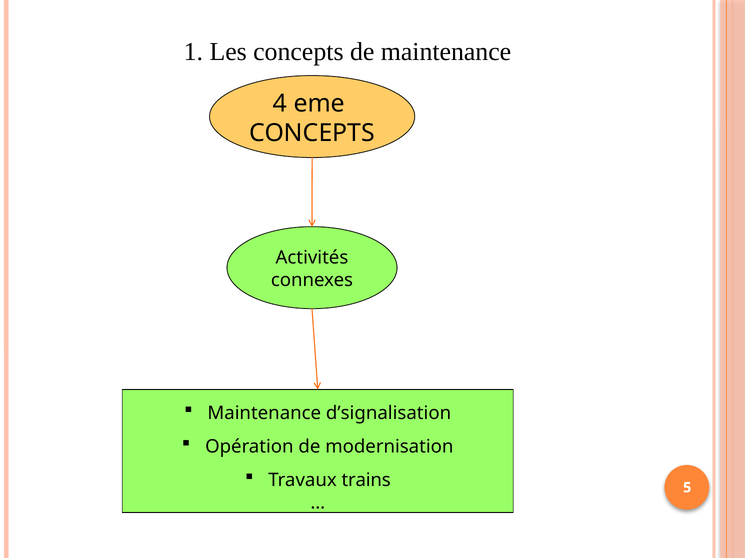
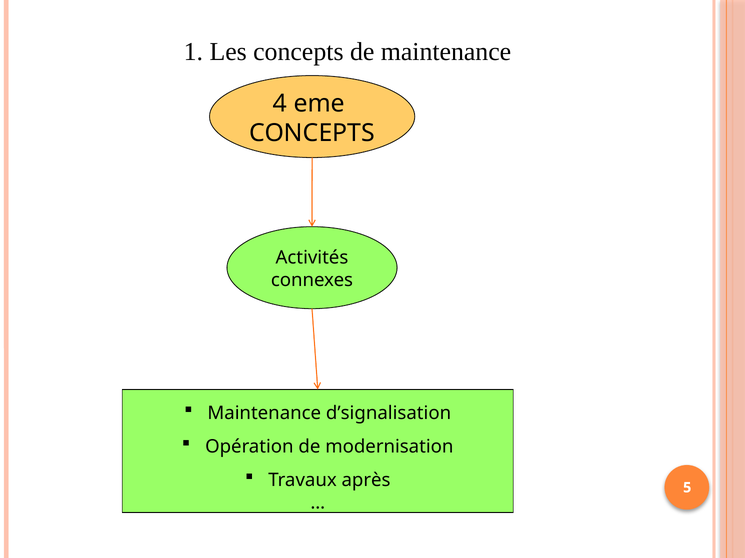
trains: trains -> après (366, 481)
